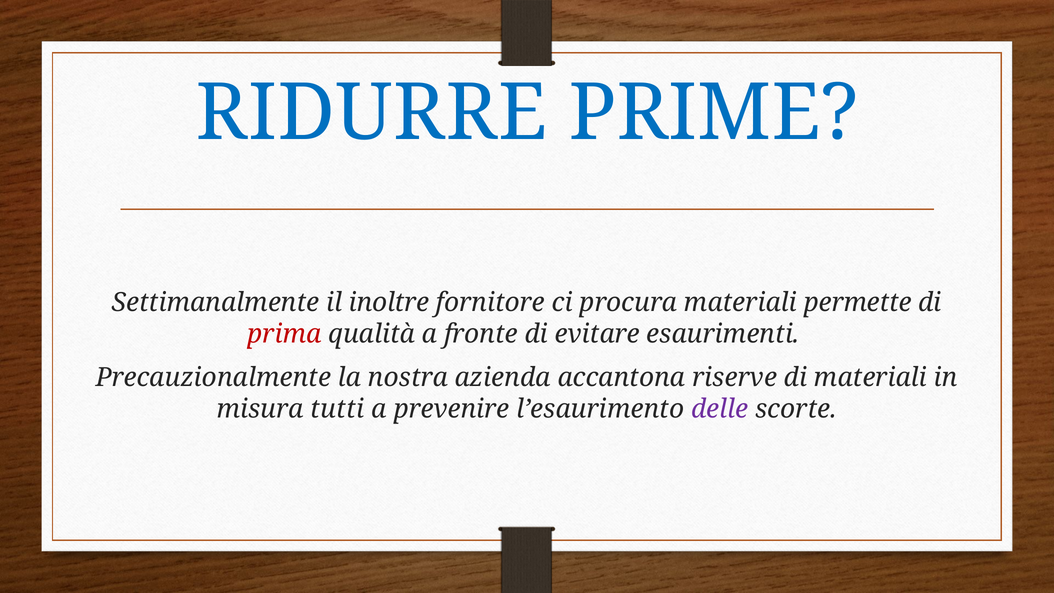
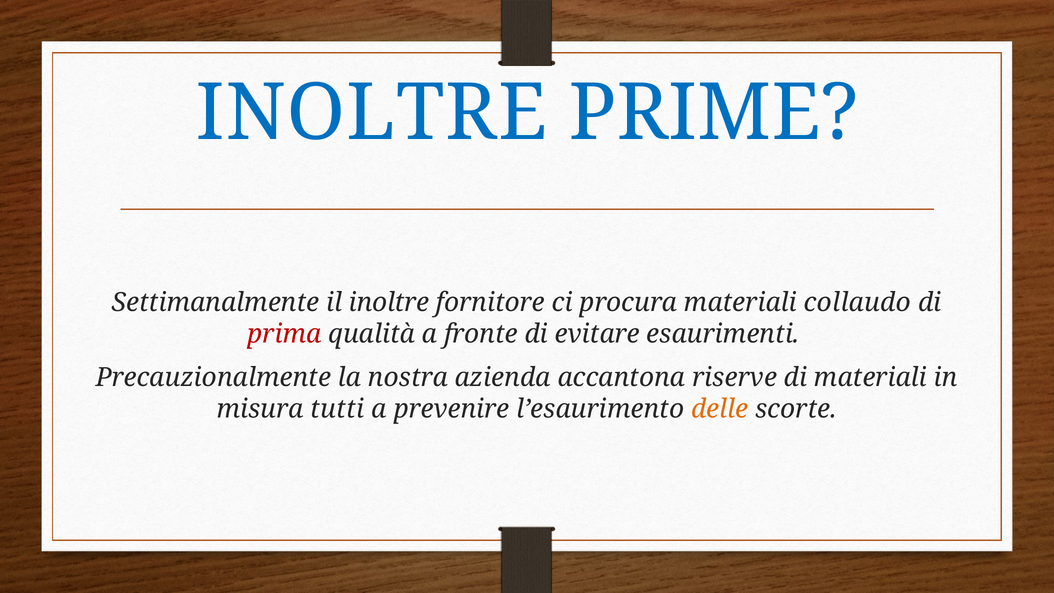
RIDURRE: RIDURRE -> INOLTRE (372, 113)
permette: permette -> collaudo (857, 302)
delle colour: purple -> orange (720, 409)
